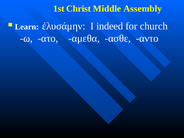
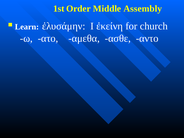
Christ: Christ -> Order (78, 9)
indeed: indeed -> ἐκείνη (110, 26)
